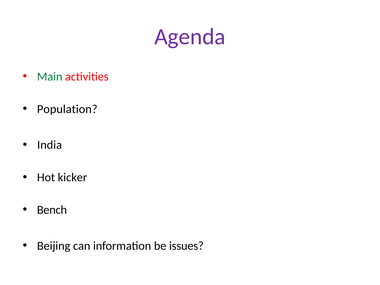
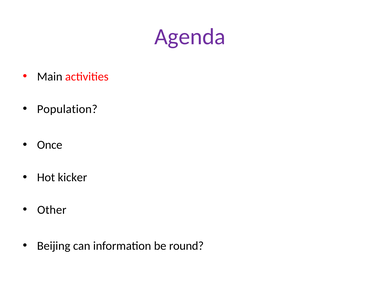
Main colour: green -> black (50, 77)
India: India -> Once (50, 145)
Bench: Bench -> Other (52, 210)
issues: issues -> round (186, 246)
